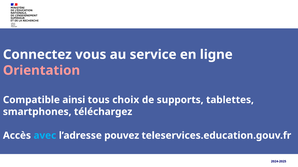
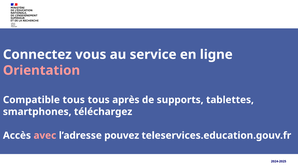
Compatible ainsi: ainsi -> tous (74, 100)
choix: choix -> après (126, 100)
avec colour: light blue -> pink (45, 136)
